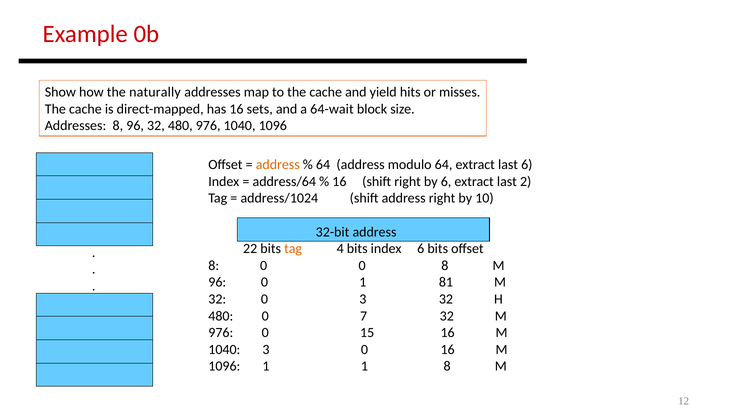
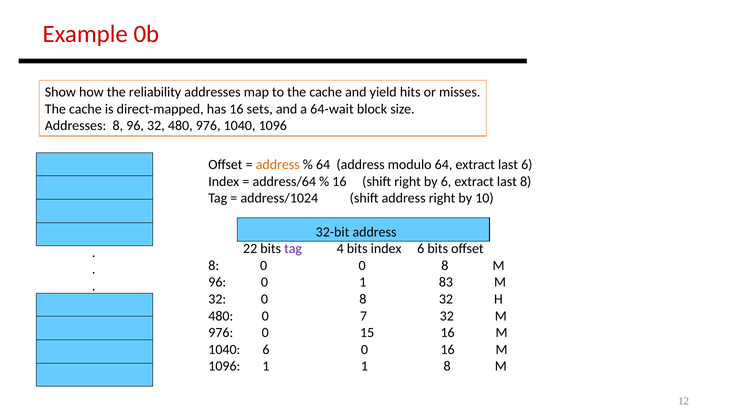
naturally: naturally -> reliability (155, 92)
last 2: 2 -> 8 (526, 181)
tag colour: orange -> purple (293, 249)
81: 81 -> 83 (446, 282)
32 0 3: 3 -> 8 (363, 299)
1040 3: 3 -> 6 (266, 349)
